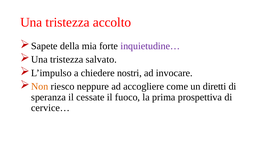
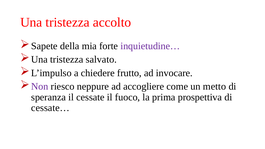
nostri: nostri -> frutto (129, 73)
Non colour: orange -> purple (40, 86)
diretti: diretti -> metto (214, 86)
cervice…: cervice… -> cessate… (50, 108)
